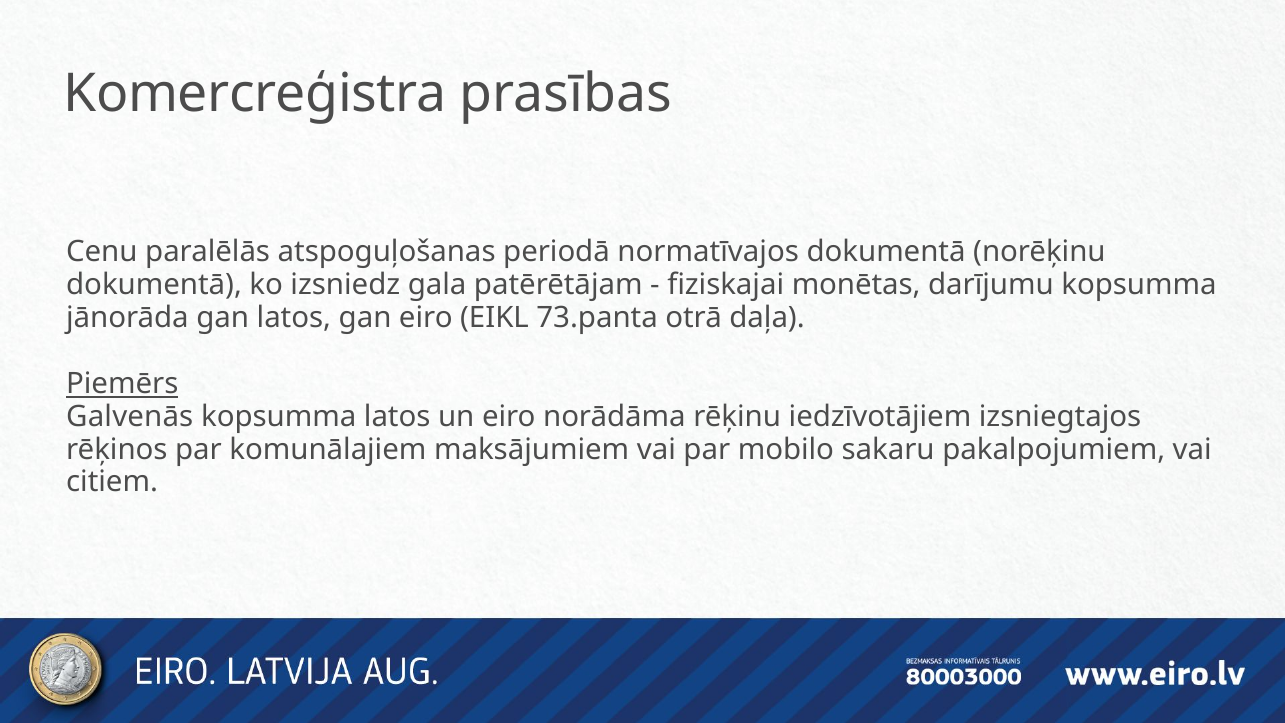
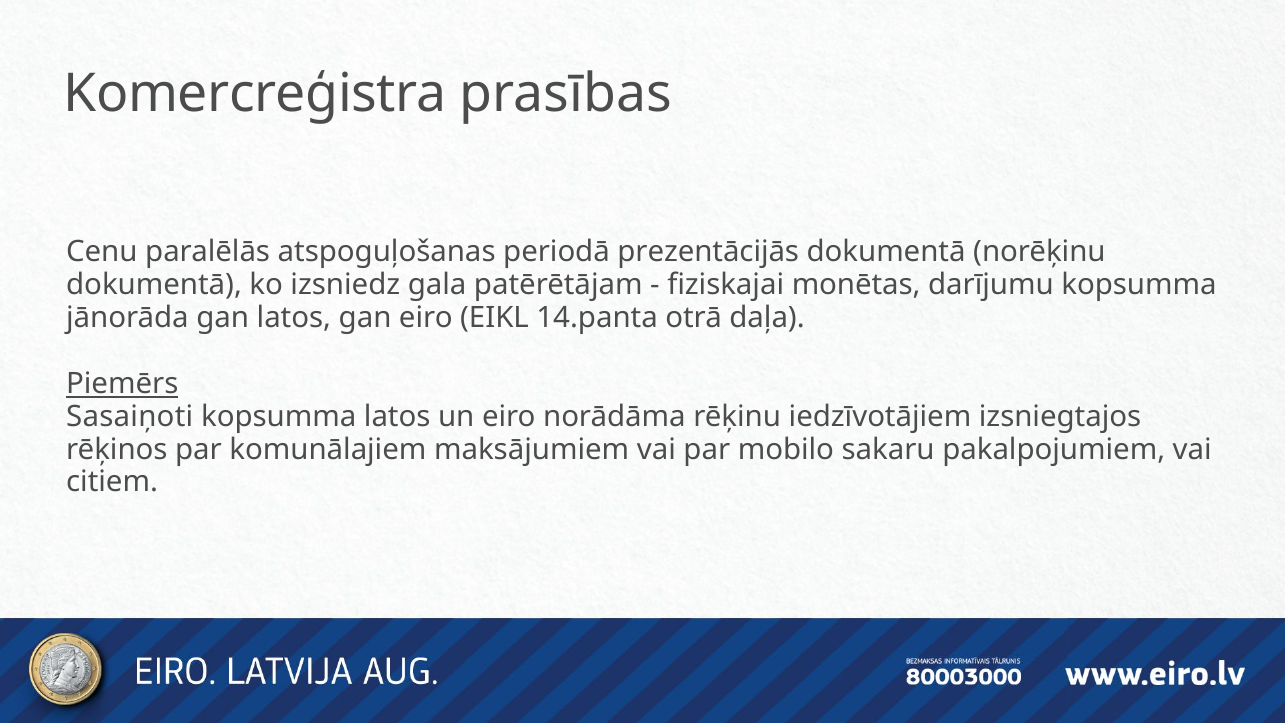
normatīvajos: normatīvajos -> prezentācijās (708, 252)
73.panta: 73.panta -> 14.panta (597, 318)
Galvenās: Galvenās -> Sasaiņoti (130, 416)
